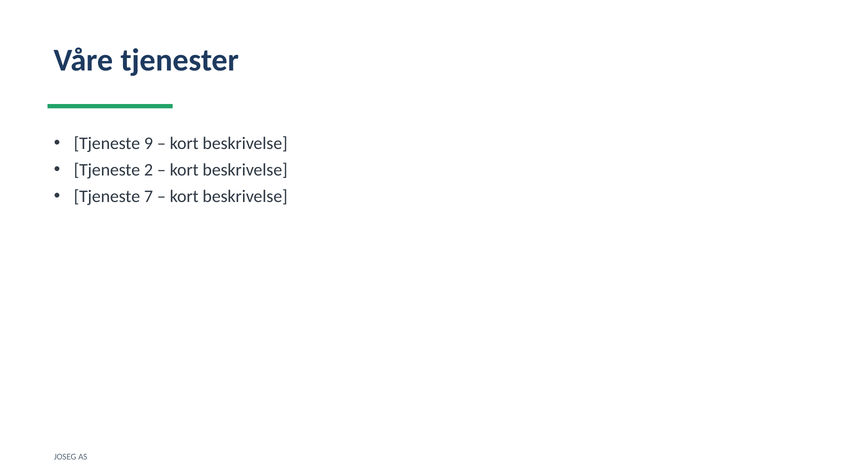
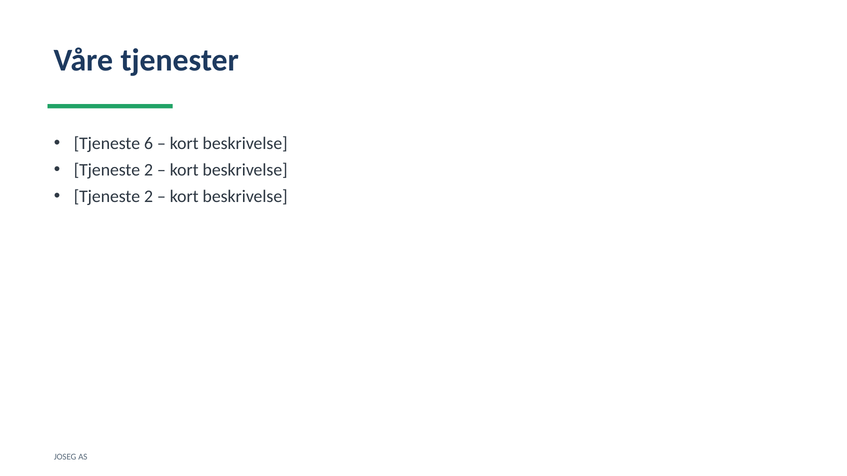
9: 9 -> 6 (148, 143)
7: 7 -> 2 (148, 196)
